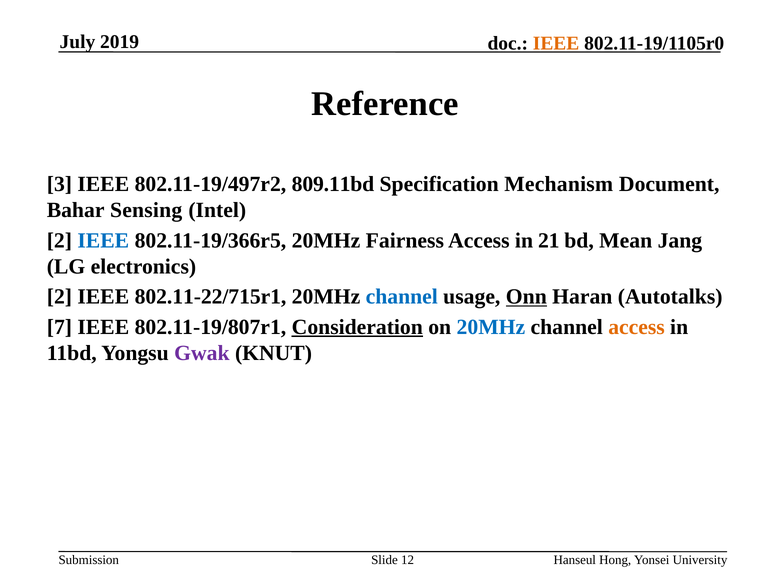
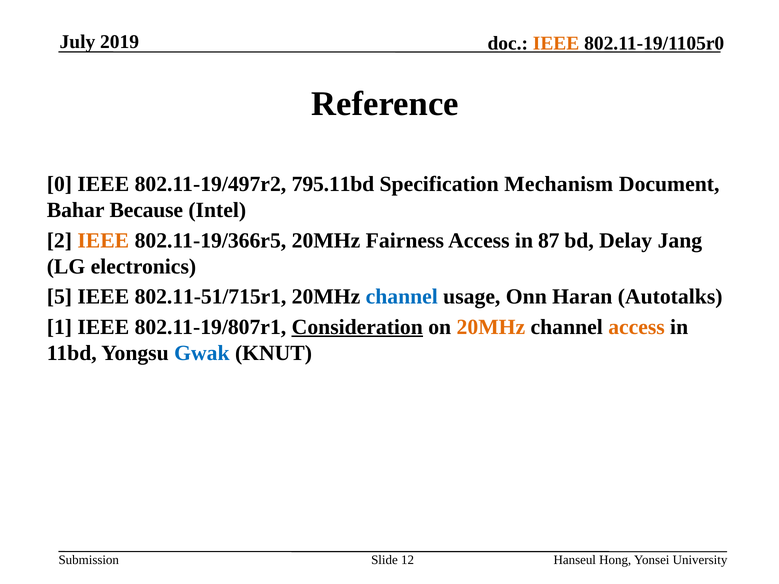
3: 3 -> 0 (59, 184)
809.11bd: 809.11bd -> 795.11bd (333, 184)
Sensing: Sensing -> Because (146, 210)
IEEE colour: blue -> orange (103, 241)
21: 21 -> 87 (549, 241)
Mean: Mean -> Delay (626, 241)
2: 2 -> 5 (59, 297)
802.11-22/715r1: 802.11-22/715r1 -> 802.11-51/715r1 (210, 297)
Onn underline: present -> none (526, 297)
7: 7 -> 1 (59, 327)
20MHz colour: blue -> orange (491, 327)
Gwak colour: purple -> blue (202, 353)
